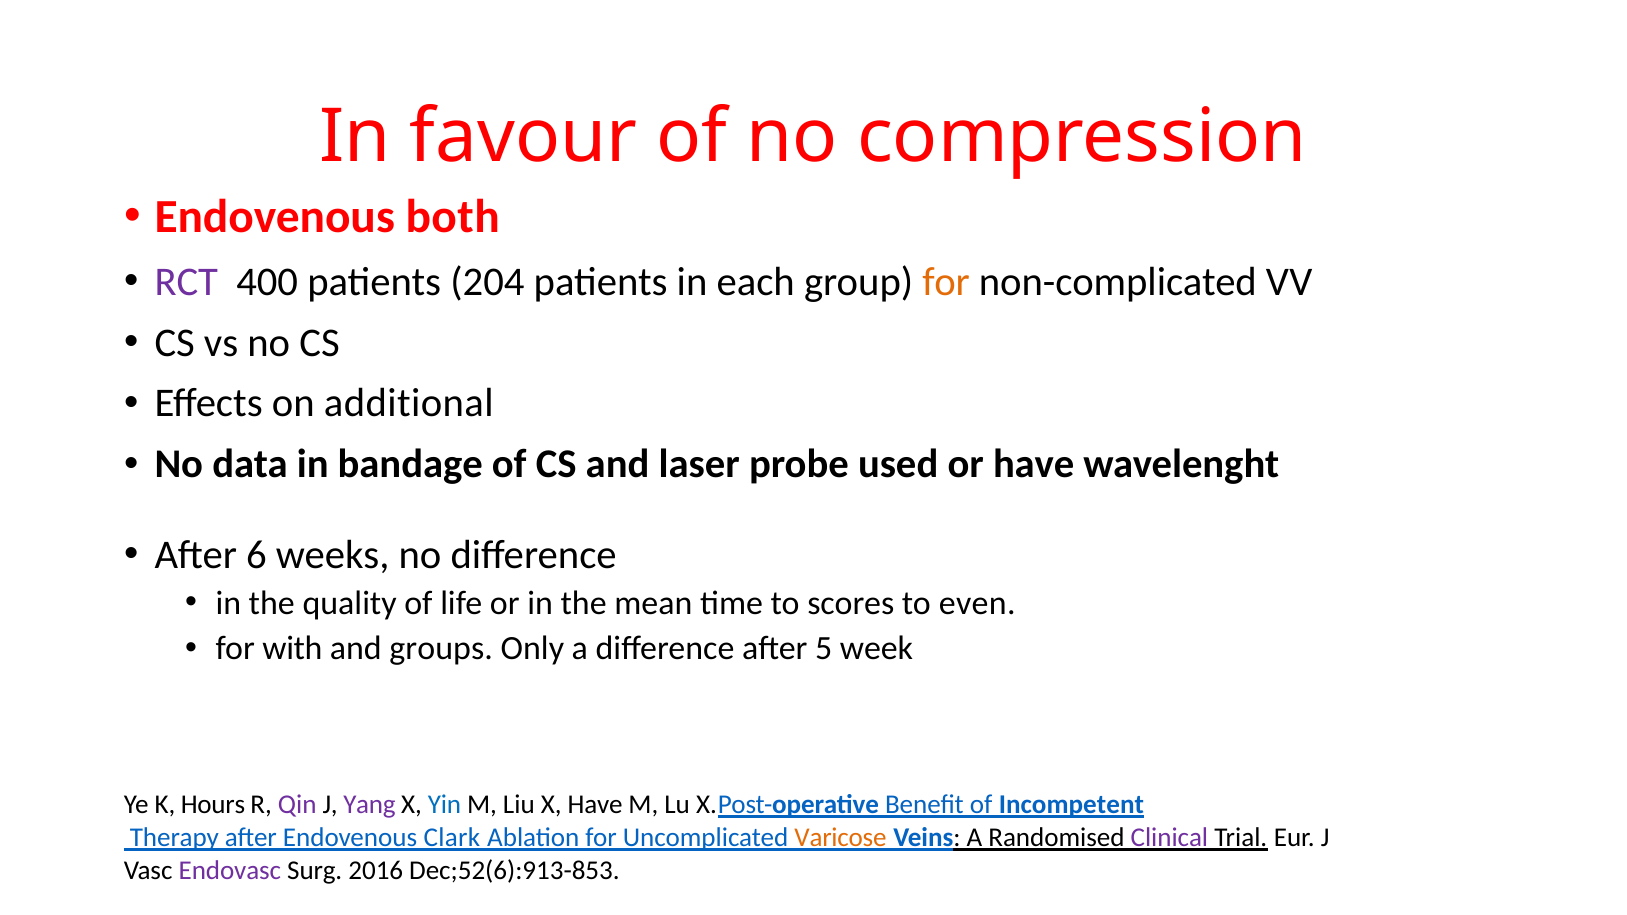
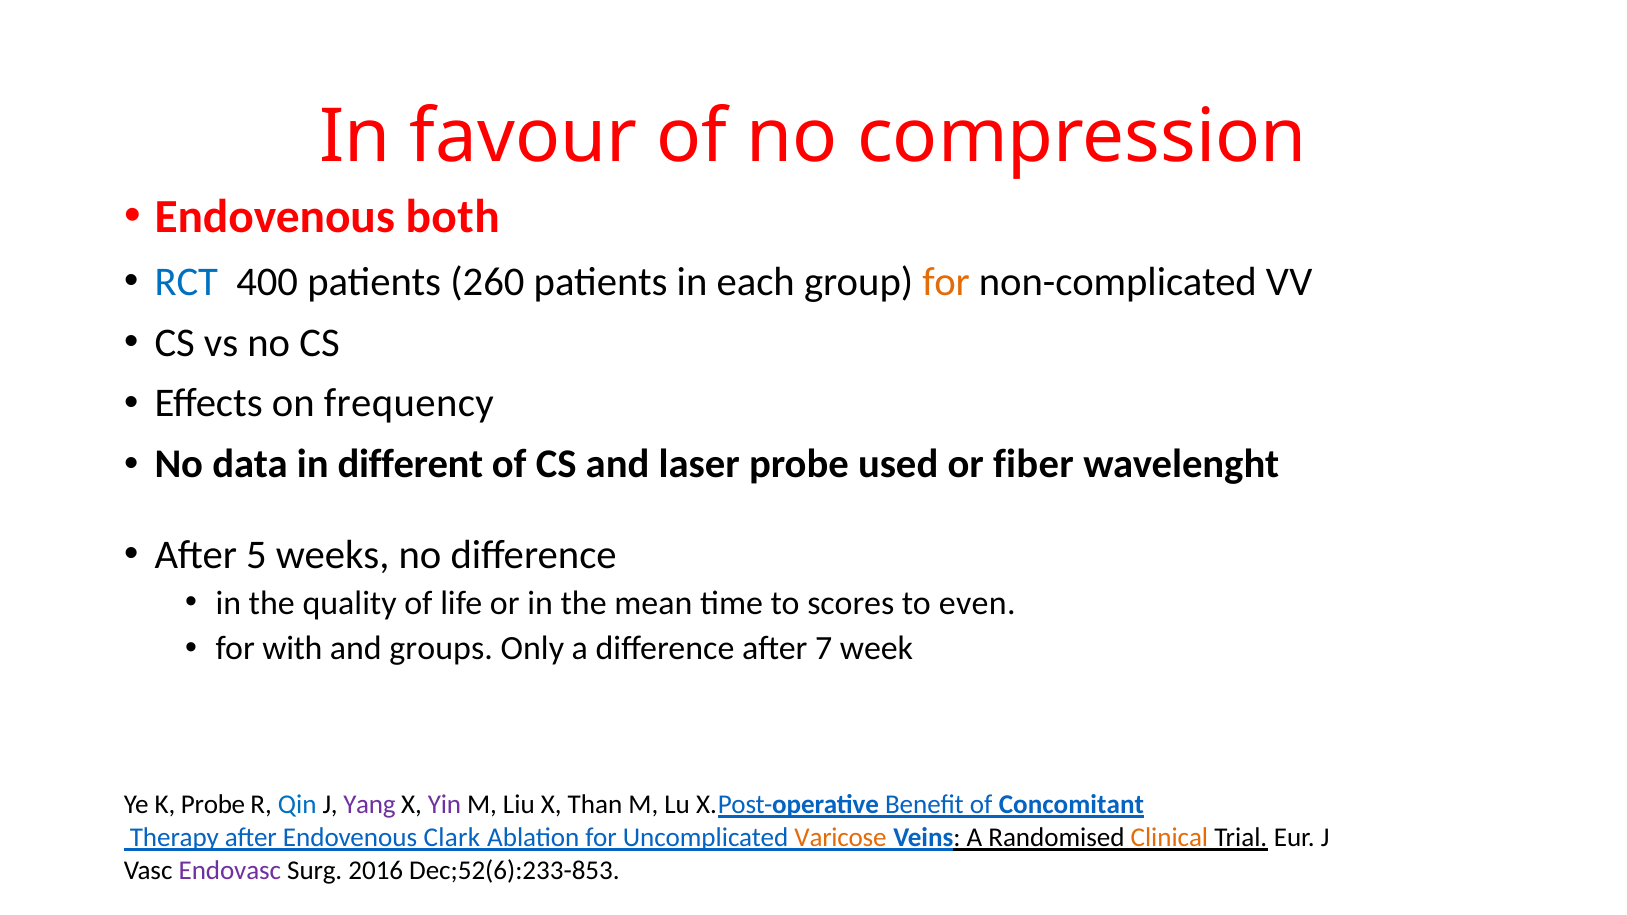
RCT colour: purple -> blue (186, 282)
204: 204 -> 260 (487, 282)
additional: additional -> frequency (409, 404)
bandage: bandage -> different (410, 464)
or have: have -> fiber (1033, 464)
6: 6 -> 5 (257, 555)
5: 5 -> 7 (824, 648)
K Hours: Hours -> Probe (213, 805)
Qin colour: purple -> blue (297, 805)
Yin colour: blue -> purple (444, 805)
X Have: Have -> Than (595, 805)
Incompetent: Incompetent -> Concomitant (1071, 805)
Clinical colour: purple -> orange (1169, 838)
Dec;52(6):913-853: Dec;52(6):913-853 -> Dec;52(6):233-853 (514, 871)
